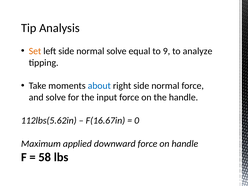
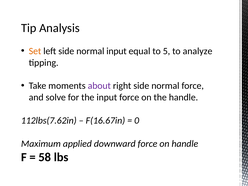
normal solve: solve -> input (117, 51)
9: 9 -> 5 (166, 51)
about colour: blue -> purple (99, 86)
112lbs(5.62in: 112lbs(5.62in -> 112lbs(7.62in (49, 121)
